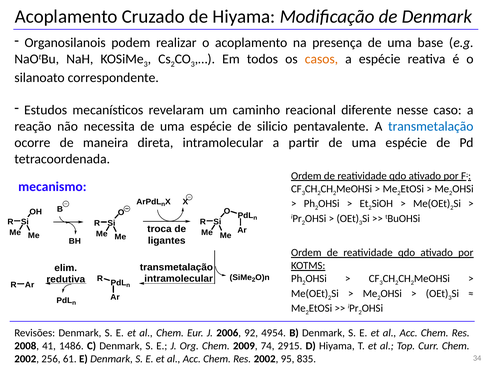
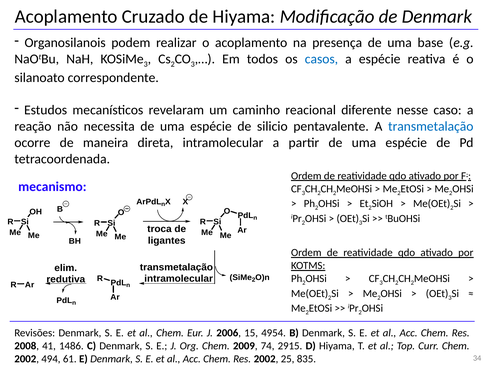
casos colour: orange -> blue (321, 59)
92: 92 -> 15 (251, 333)
256: 256 -> 494 (51, 359)
95: 95 -> 25 (288, 359)
